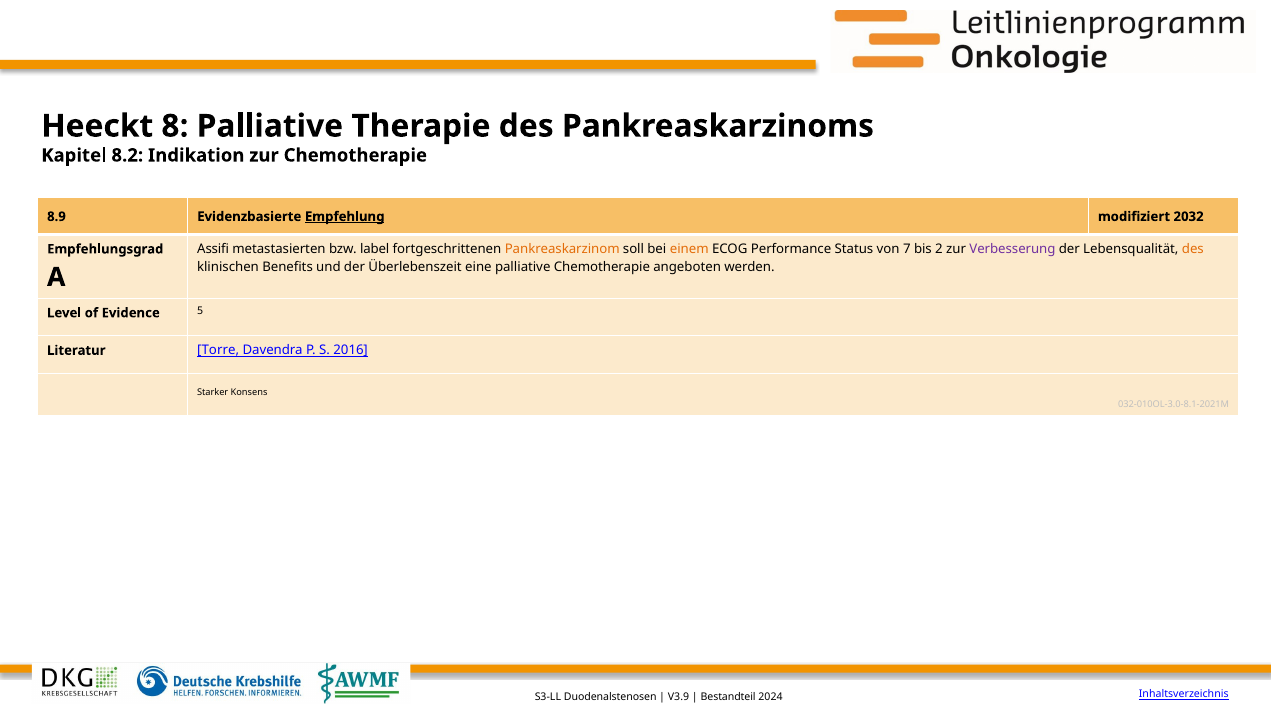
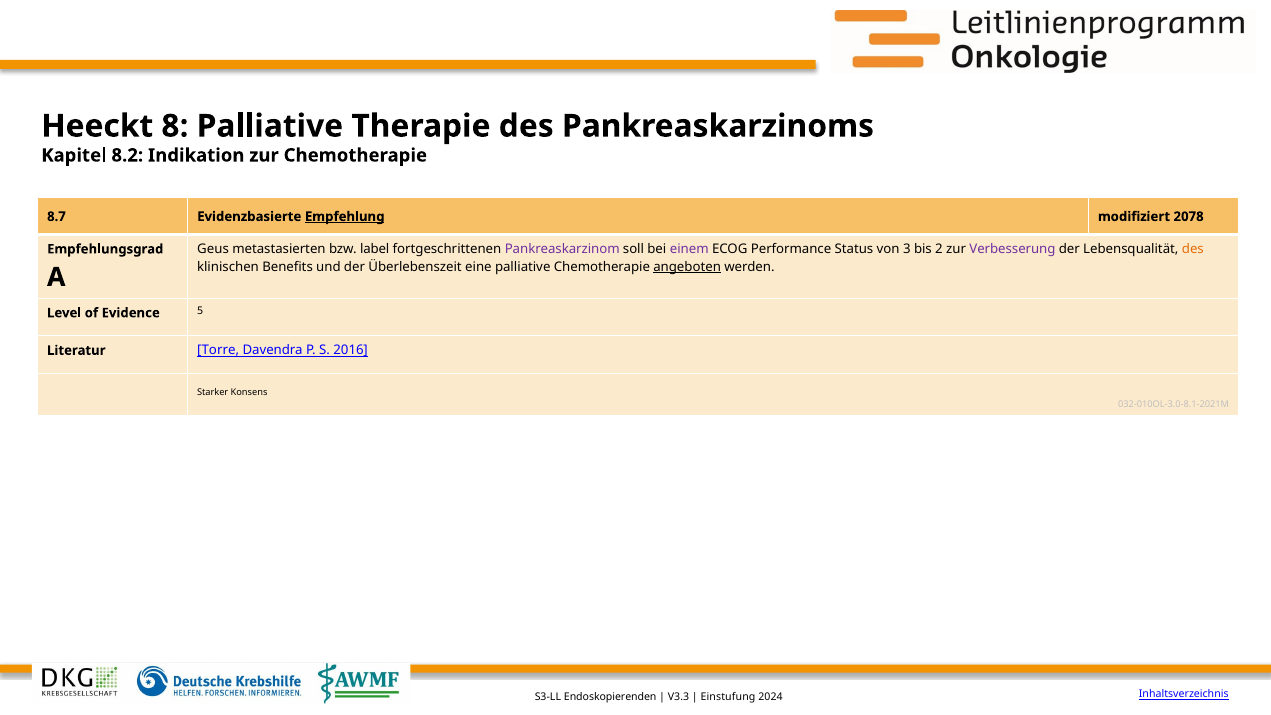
8.9: 8.9 -> 8.7 (56, 217)
2032: 2032 -> 2078 (1189, 217)
Assifi: Assifi -> Geus (213, 249)
Pankreaskarzinom colour: orange -> purple (562, 249)
einem colour: orange -> purple (689, 249)
7: 7 -> 3 (907, 249)
angeboten underline: none -> present (687, 267)
Duodenalstenosen: Duodenalstenosen -> Endoskopierenden (610, 697)
V3.9: V3.9 -> V3.3 (679, 697)
Bestandteil: Bestandteil -> Einstufung (728, 697)
